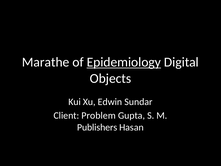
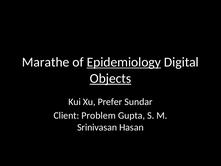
Objects underline: none -> present (110, 78)
Edwin: Edwin -> Prefer (110, 102)
Publishers: Publishers -> Srinivasan (97, 127)
